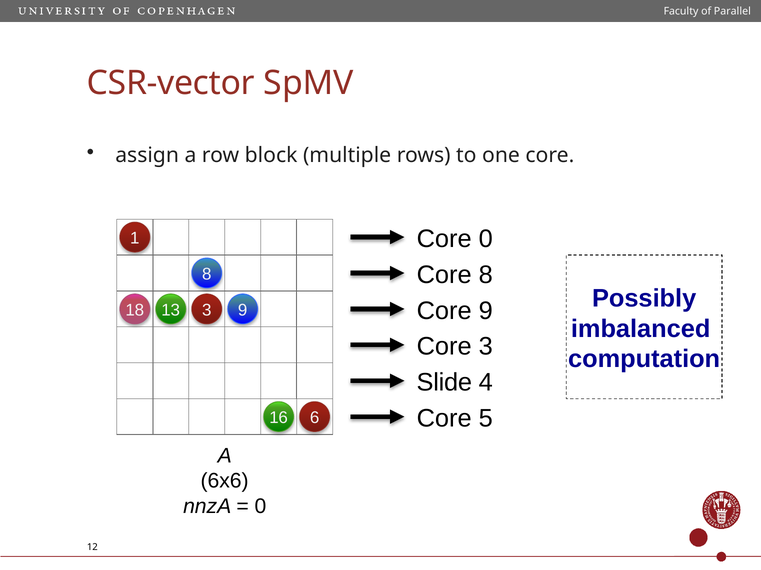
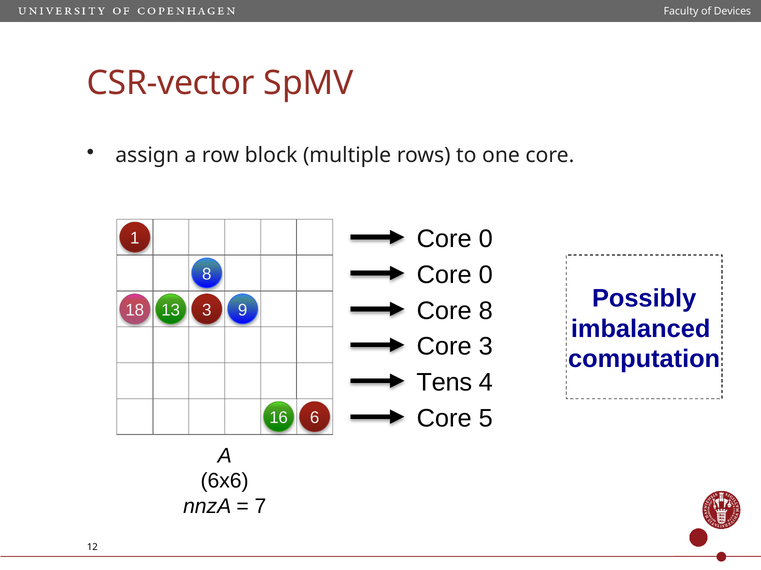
Parallel: Parallel -> Devices (732, 11)
8: 8 -> 0 (486, 275)
9: 9 -> 8 (486, 311)
Slide: Slide -> Tens (444, 383)
0: 0 -> 7 (260, 507)
